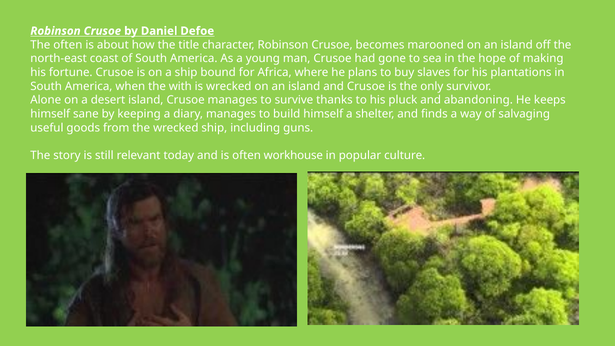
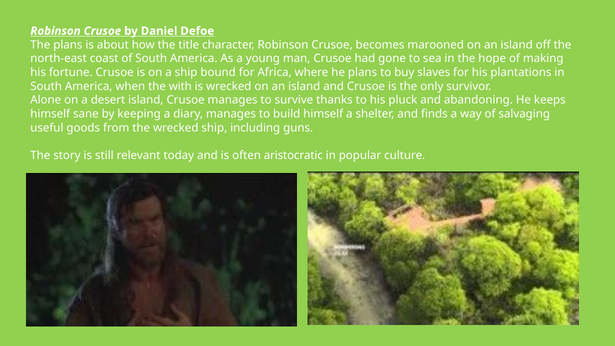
The often: often -> plans (68, 45)
workhouse: workhouse -> aristocratic (293, 156)
